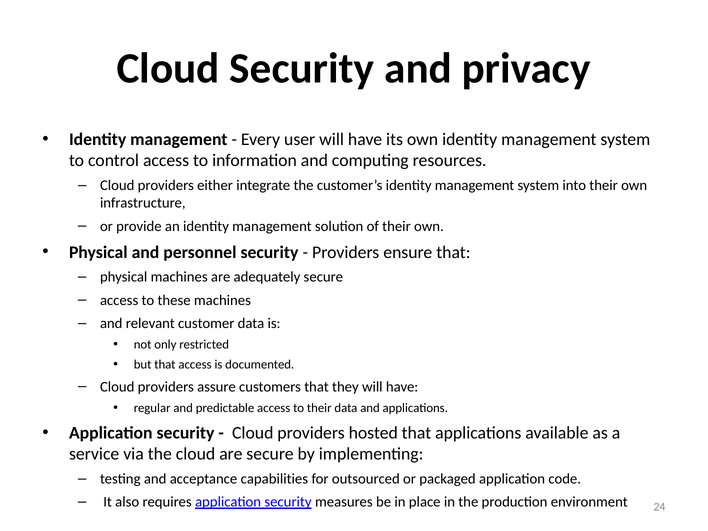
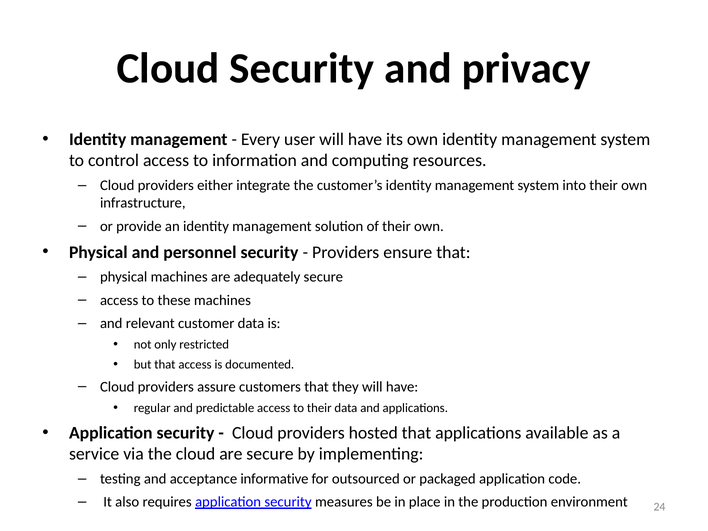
capabilities: capabilities -> informative (274, 479)
